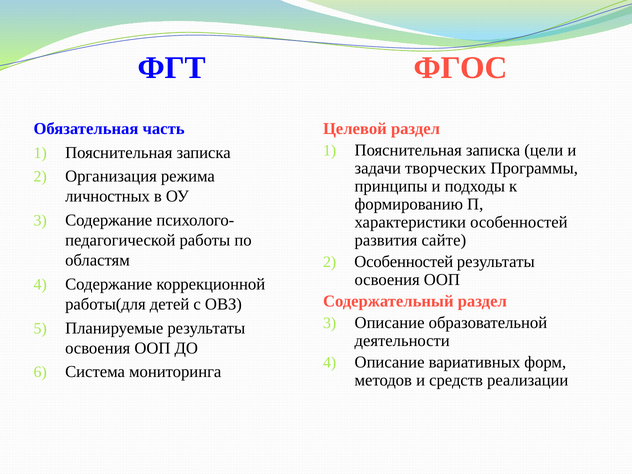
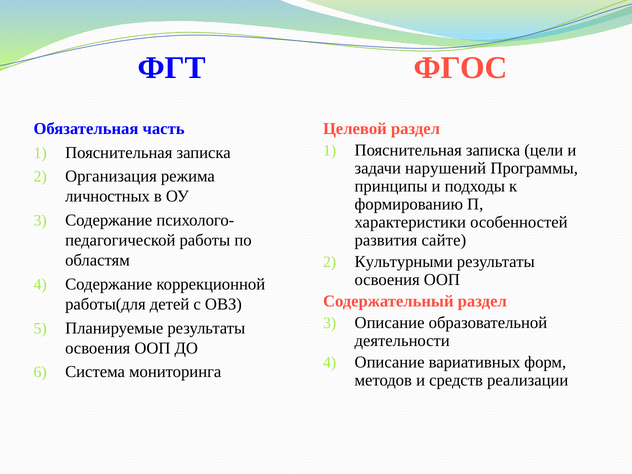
творческих: творческих -> нарушений (446, 168)
Особенностей: Особенностей -> Культурными (404, 262)
